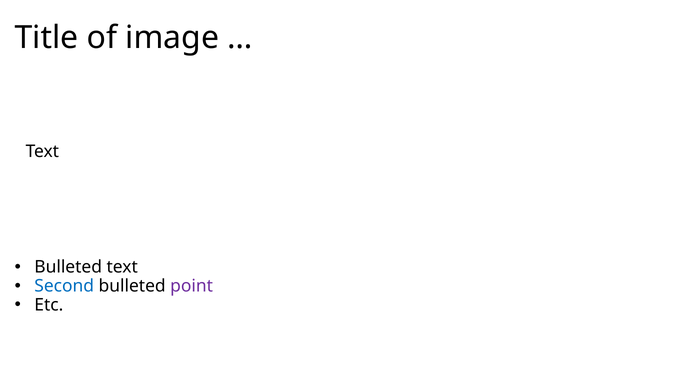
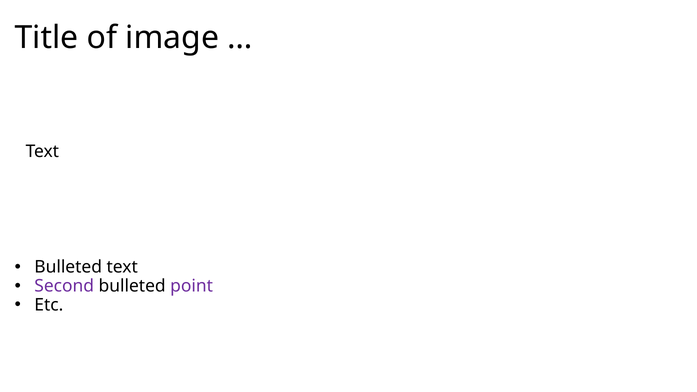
Second colour: blue -> purple (64, 286)
